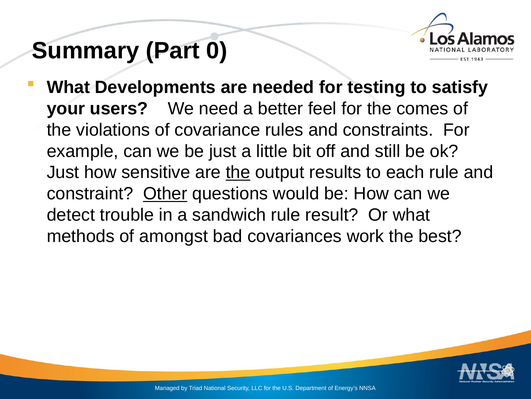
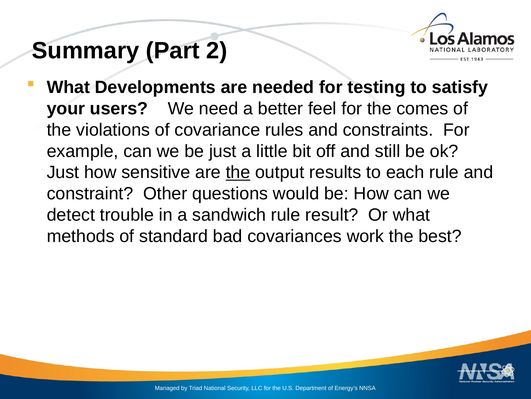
0: 0 -> 2 (217, 51)
Other underline: present -> none (165, 193)
amongst: amongst -> standard (174, 236)
